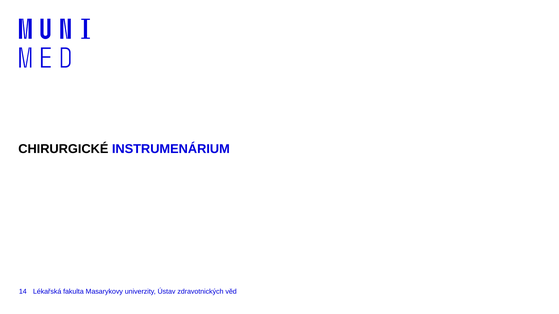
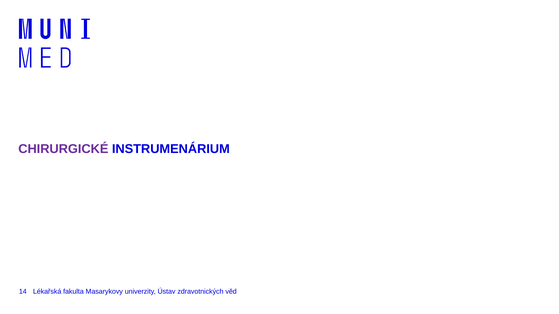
CHIRURGICKÉ colour: black -> purple (63, 149)
